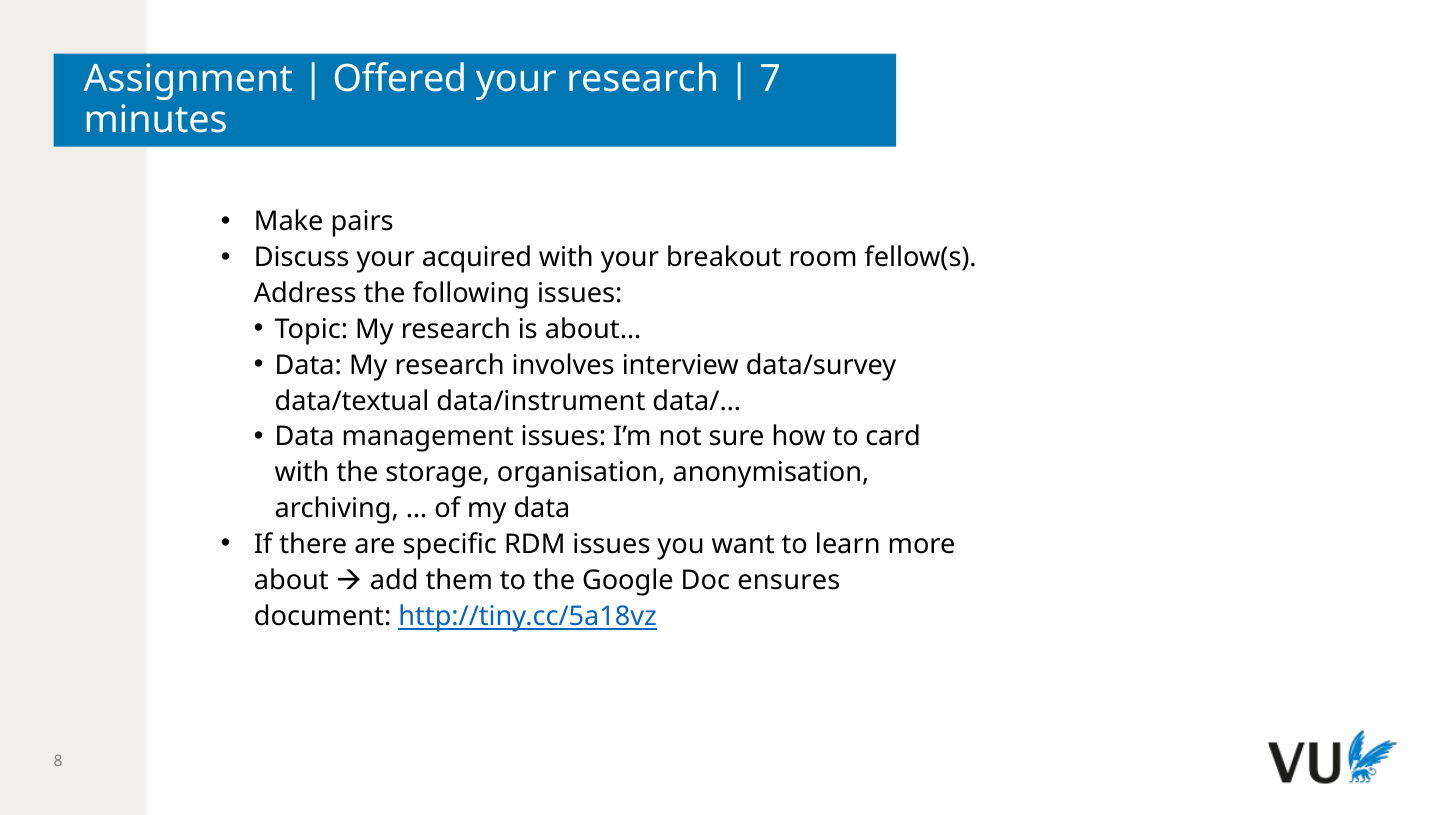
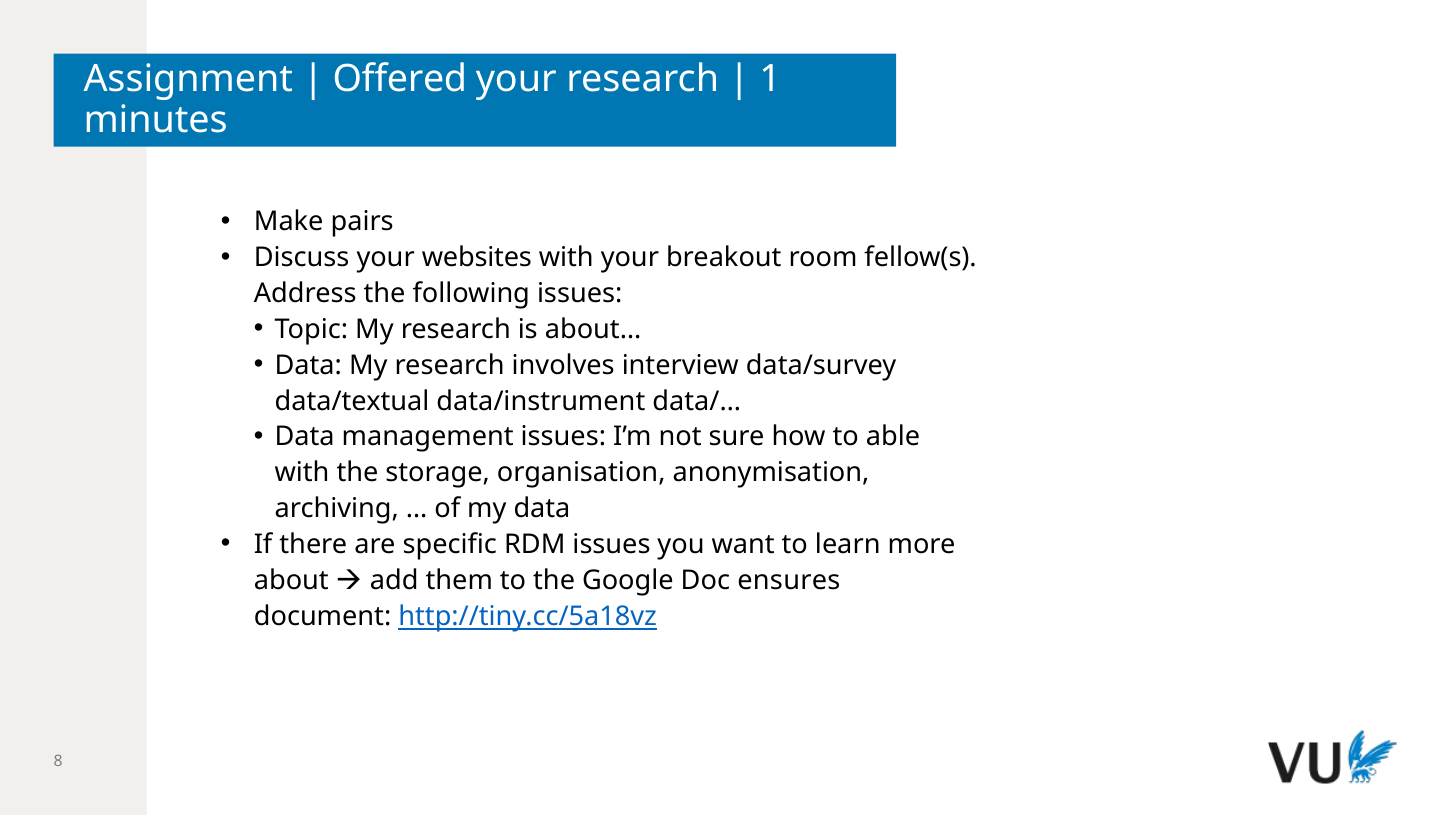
7: 7 -> 1 (770, 79)
acquired: acquired -> websites (477, 258)
card: card -> able (893, 437)
